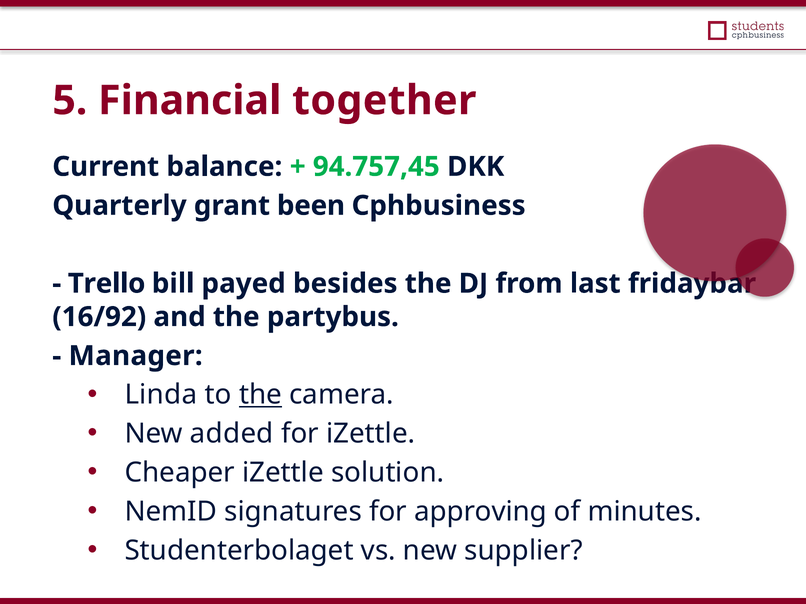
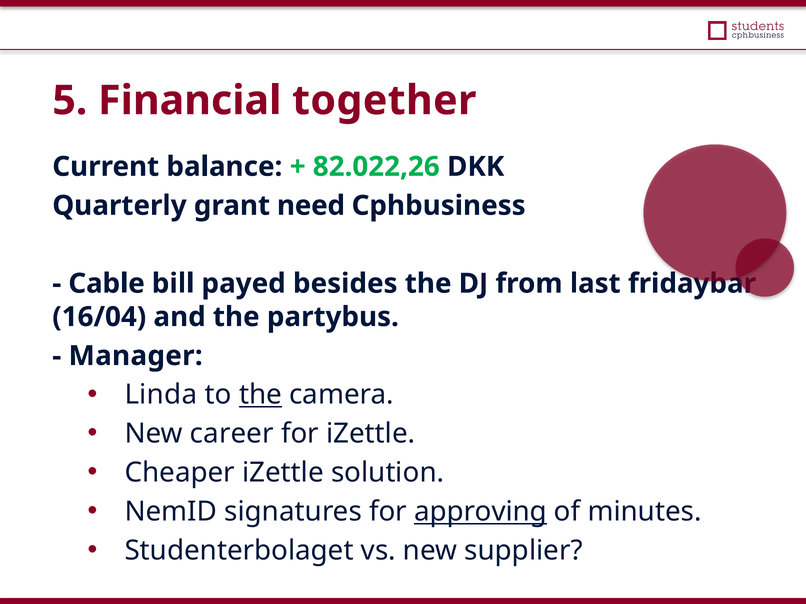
94.757,45: 94.757,45 -> 82.022,26 (376, 167)
been: been -> need (311, 206)
Trello: Trello -> Cable (107, 284)
16/92: 16/92 -> 16/04 (99, 317)
added: added -> career (232, 434)
approving underline: none -> present (481, 512)
